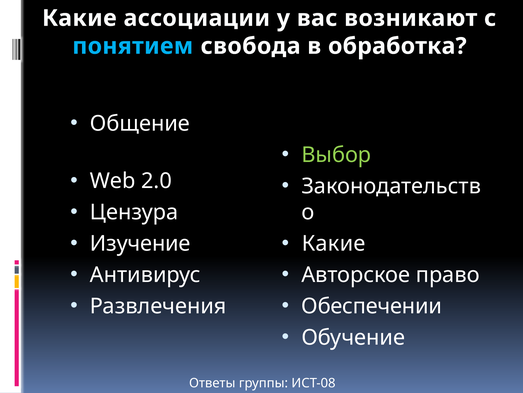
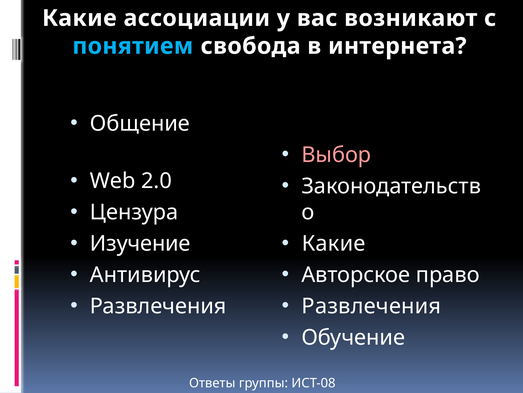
обработка: обработка -> интернета (397, 46)
Выбор colour: light green -> pink (336, 155)
Обеспечении: Обеспечении -> Развлечения (371, 306)
